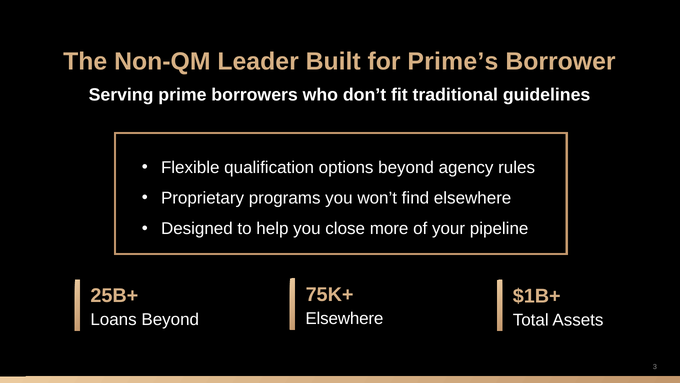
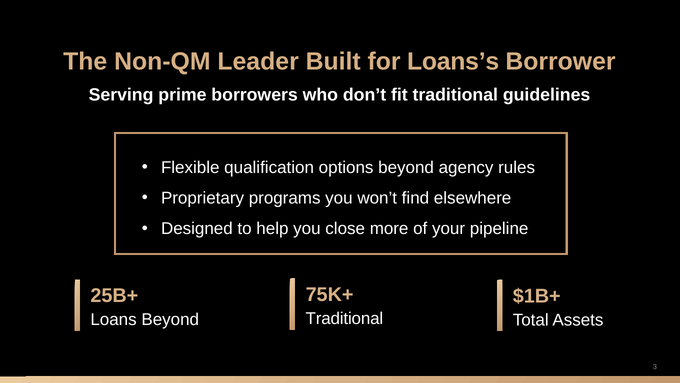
Prime’s: Prime’s -> Loans’s (453, 61)
Elsewhere: Elsewhere -> Traditional (344, 318)
